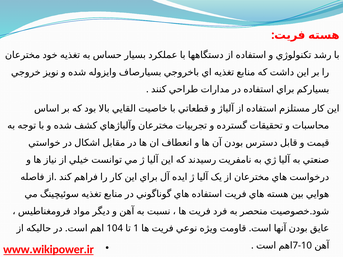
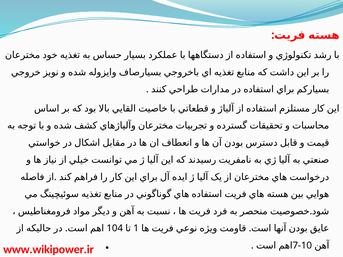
www.wikipower.ir underline: present -> none (49, 250)
